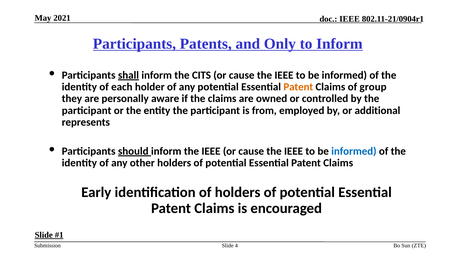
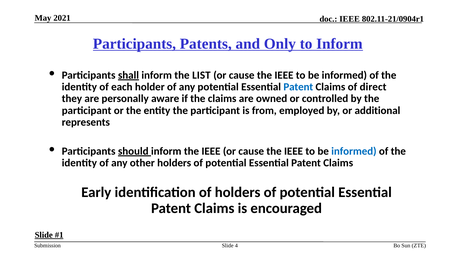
CITS: CITS -> LIST (201, 75)
Patent colour: orange -> blue (298, 87)
group: group -> direct (373, 87)
